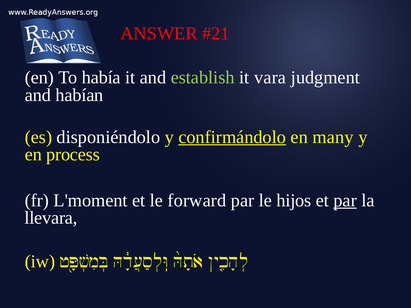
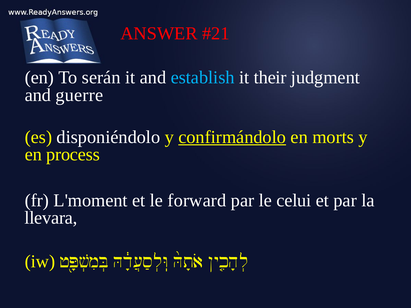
había: había -> serán (101, 78)
establish colour: light green -> light blue (203, 78)
vara: vara -> their (270, 78)
habían: habían -> guerre (79, 95)
many: many -> morts (333, 137)
hijos: hijos -> celui (294, 201)
par underline: present -> none (345, 201)
